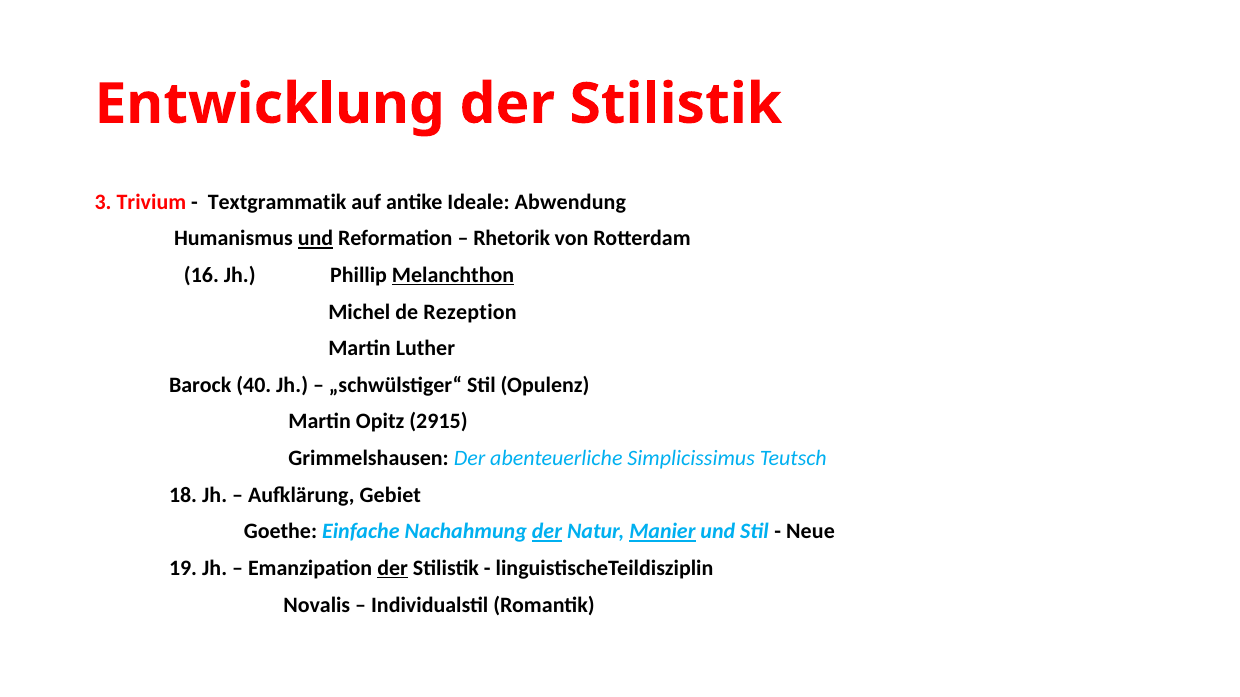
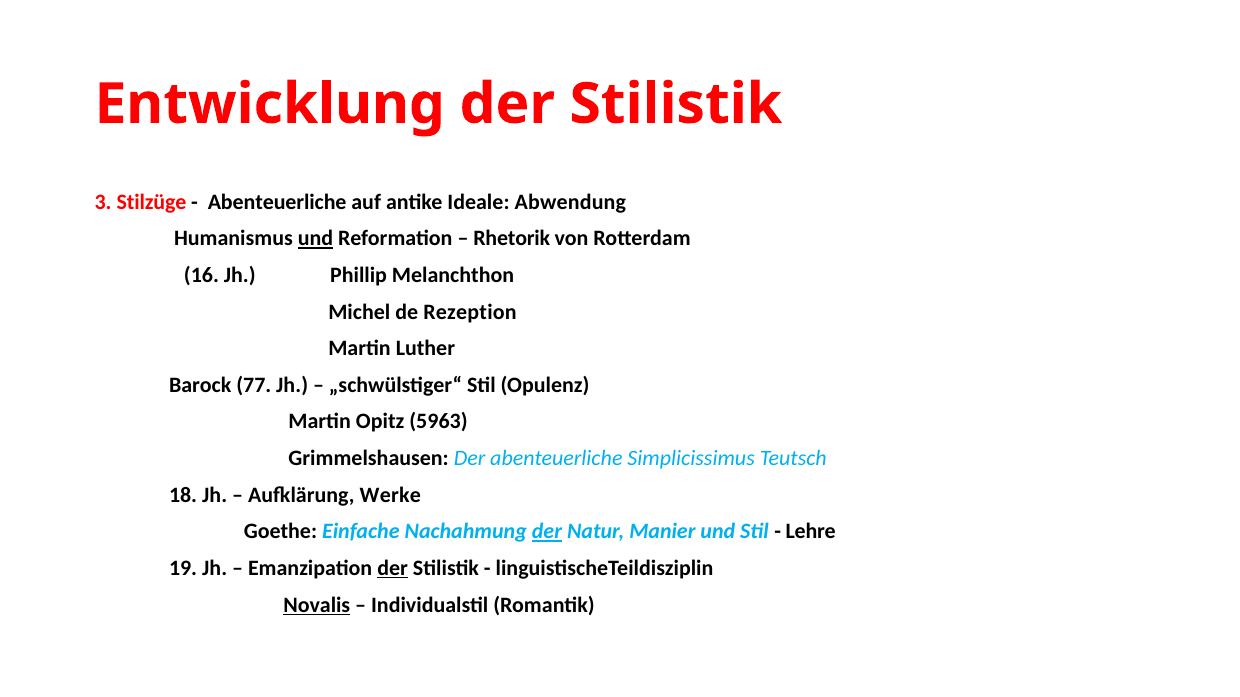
Trivium: Trivium -> Stilzüge (151, 202)
Textgrammatik: Textgrammatik -> Abenteuerliche (277, 202)
Melanchthon underline: present -> none (453, 275)
40: 40 -> 77 (254, 385)
2915: 2915 -> 5963 (438, 422)
Gebiet: Gebiet -> Werke (390, 495)
Manier underline: present -> none (662, 532)
Neue: Neue -> Lehre (811, 532)
Novalis underline: none -> present (317, 605)
